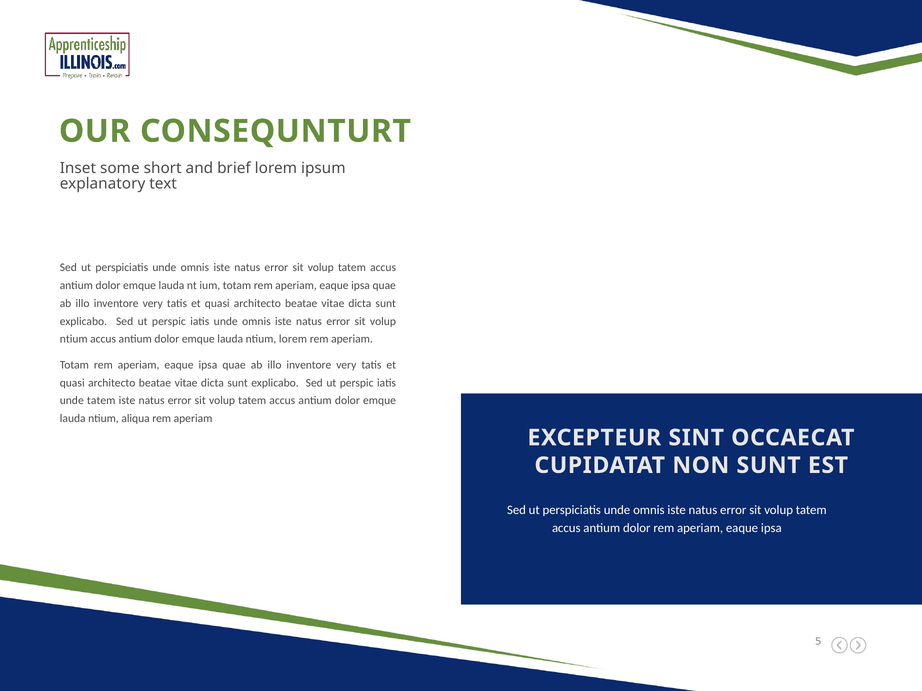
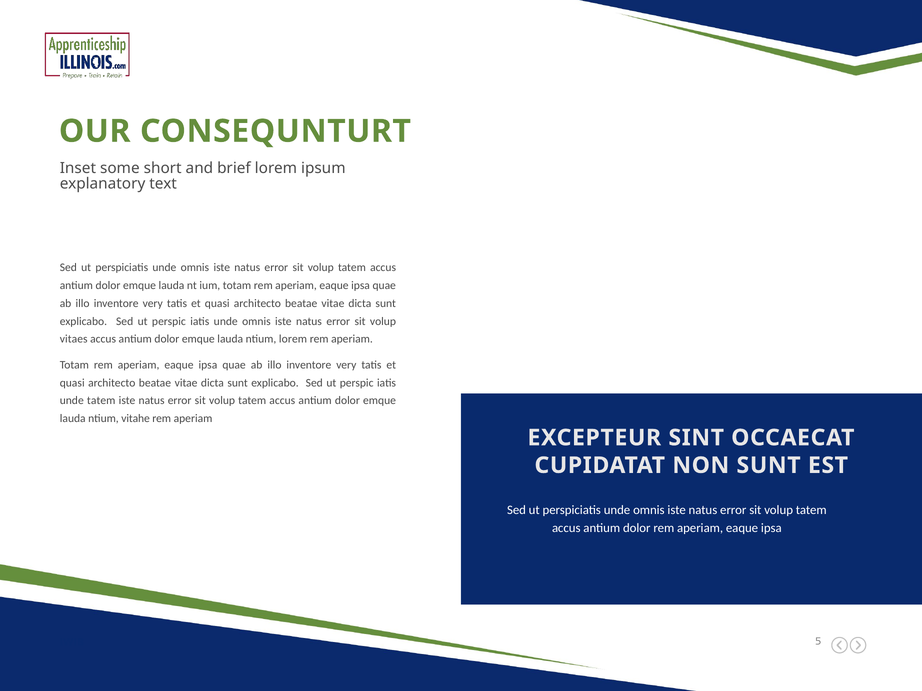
ntium: ntium -> vitaes (74, 339)
aliqua: aliqua -> vitahe (136, 419)
